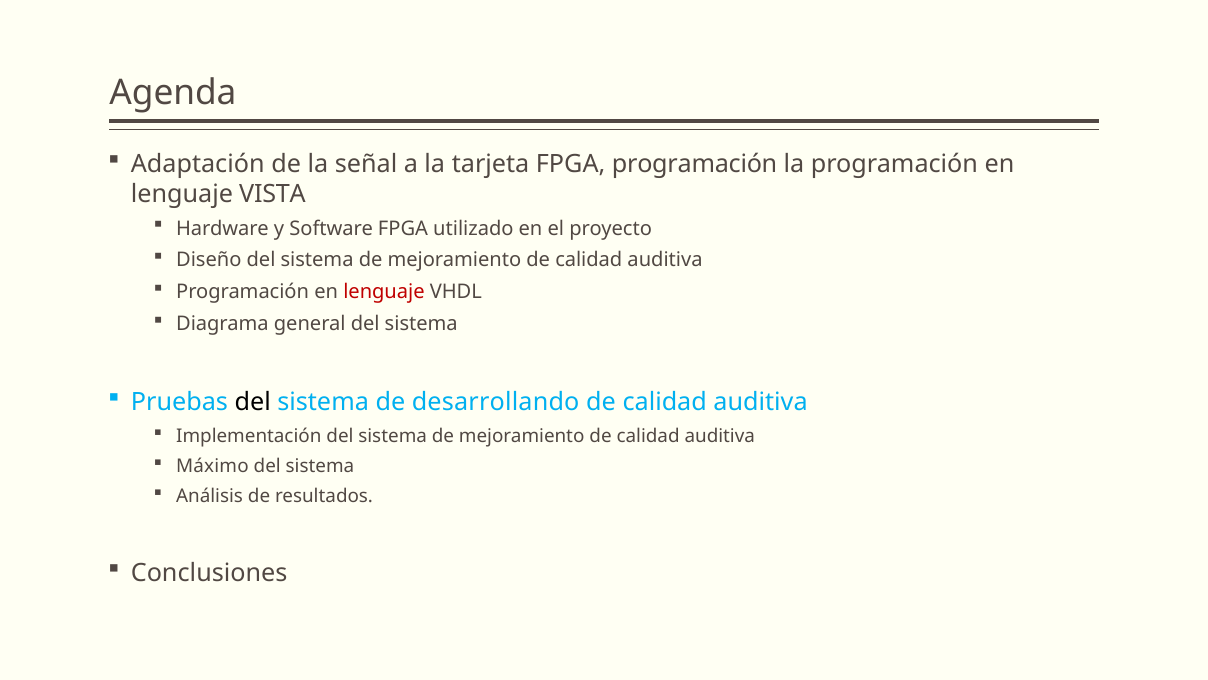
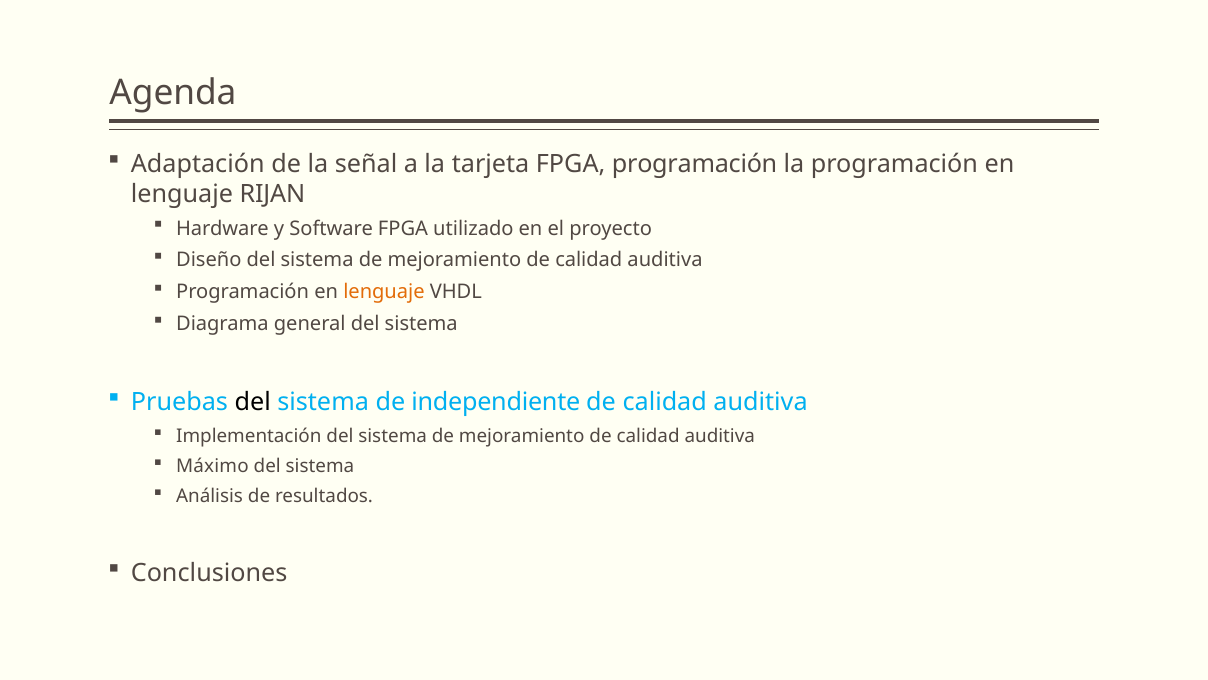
VISTA: VISTA -> RIJAN (272, 194)
lenguaje colour: red -> orange (384, 292)
desarrollando: desarrollando -> independiente (496, 402)
